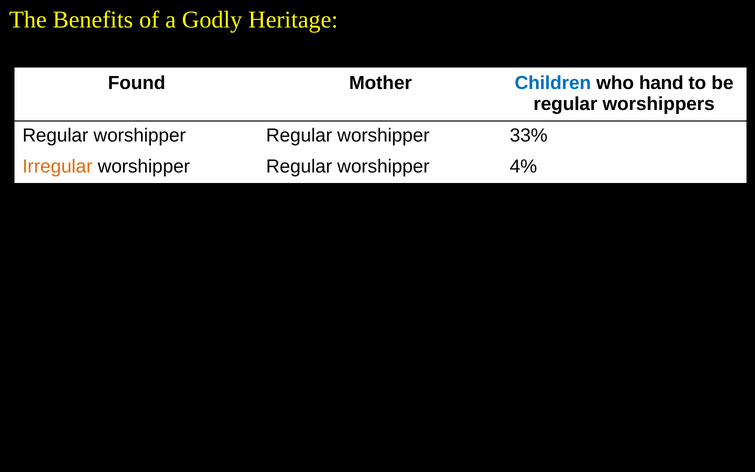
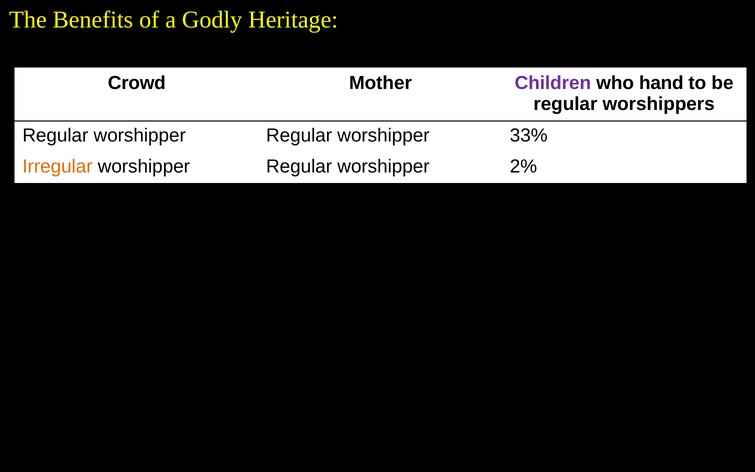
Found: Found -> Crowd (137, 83)
Children colour: blue -> purple (553, 83)
4%: 4% -> 2% (523, 166)
